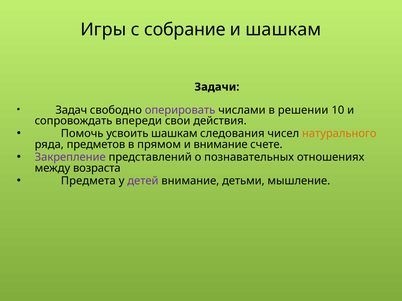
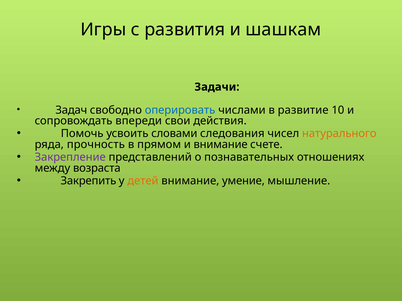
собрание: собрание -> развития (185, 30)
оперировать colour: purple -> blue (180, 110)
решении: решении -> развитие (303, 110)
усвоить шашкам: шашкам -> словами (174, 134)
предметов: предметов -> прочность (96, 145)
Предмета: Предмета -> Закрепить (88, 181)
детей colour: purple -> orange (143, 181)
детьми: детьми -> умение (243, 181)
